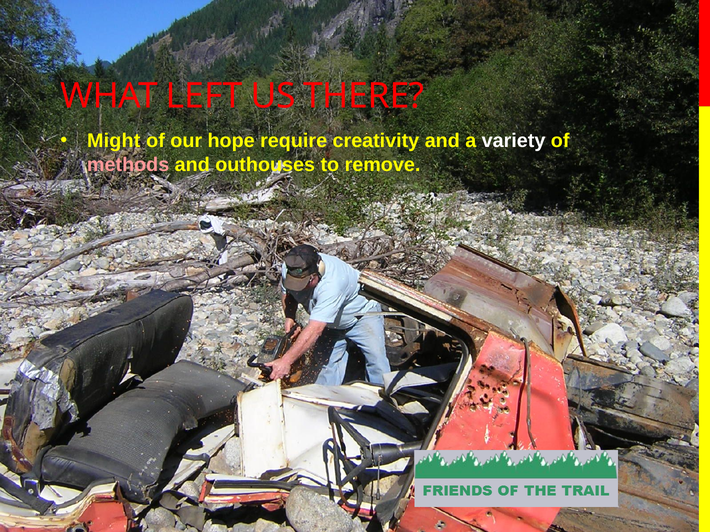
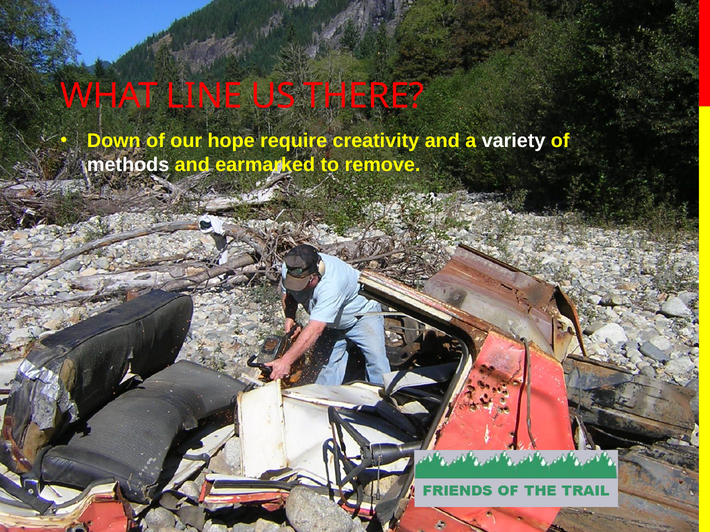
LEFT: LEFT -> LINE (204, 96)
Might: Might -> Down (114, 141)
methods colour: pink -> white (128, 165)
outhouses: outhouses -> earmarked (265, 165)
